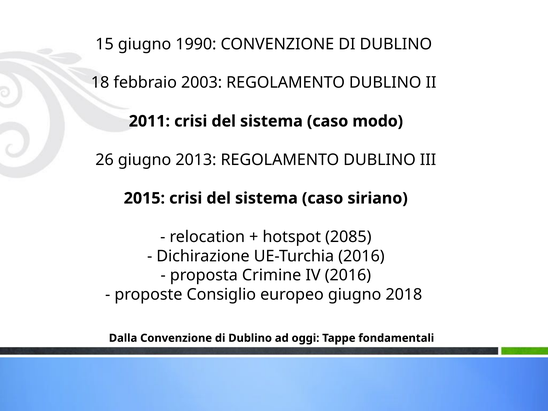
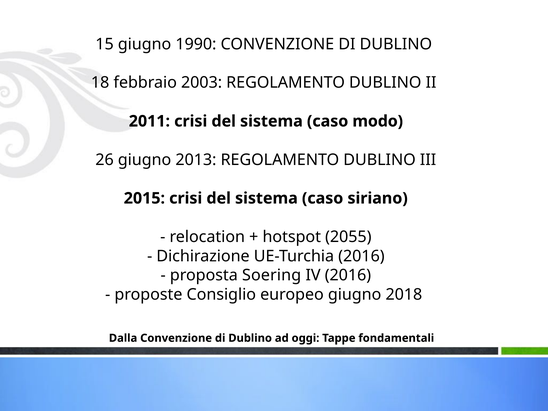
2085: 2085 -> 2055 (348, 237)
Crimine: Crimine -> Soering (272, 275)
